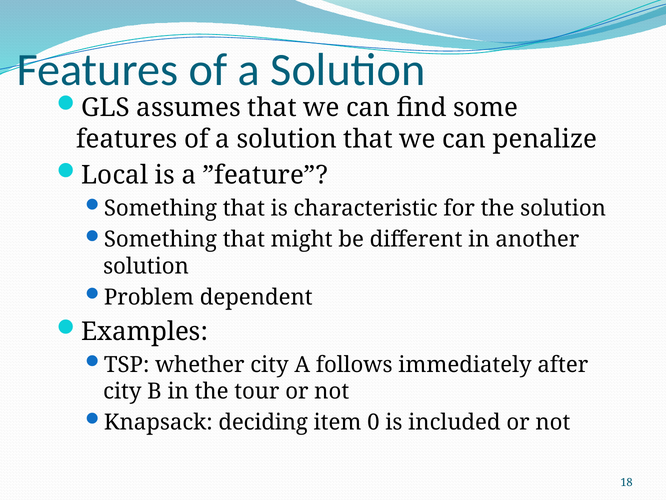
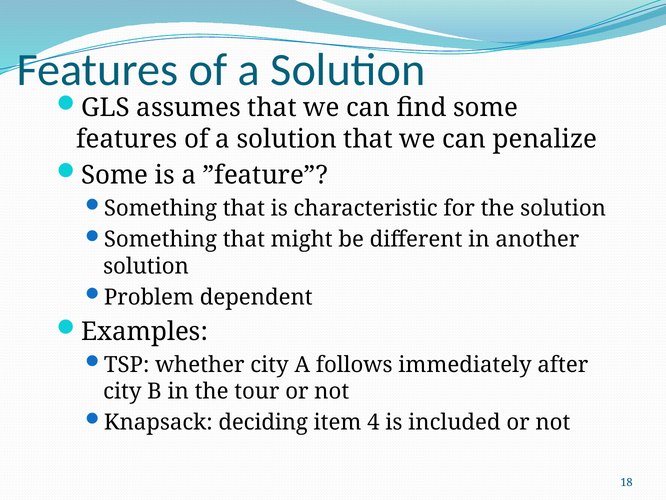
Local: Local -> Some (115, 175)
0: 0 -> 4 (373, 422)
